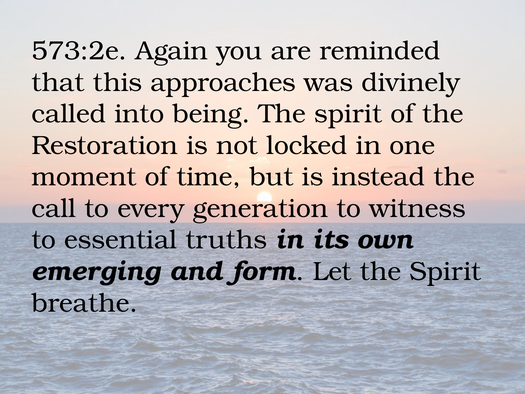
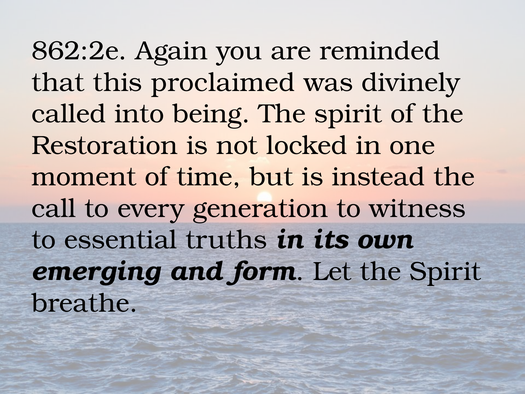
573:2e: 573:2e -> 862:2e (79, 51)
approaches: approaches -> proclaimed (223, 82)
